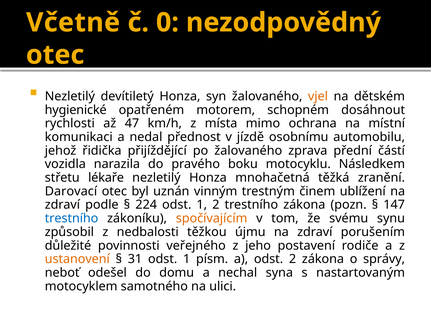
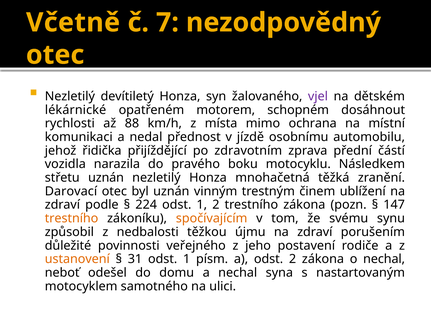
0: 0 -> 7 (167, 23)
vjel colour: orange -> purple (318, 96)
hygienické: hygienické -> lékárnické (76, 110)
47: 47 -> 88 (132, 124)
po žalovaného: žalovaného -> zdravotním (248, 151)
střetu lékaře: lékaře -> uznán (106, 178)
trestního colour: blue -> orange (72, 219)
o správy: správy -> nechal (384, 259)
